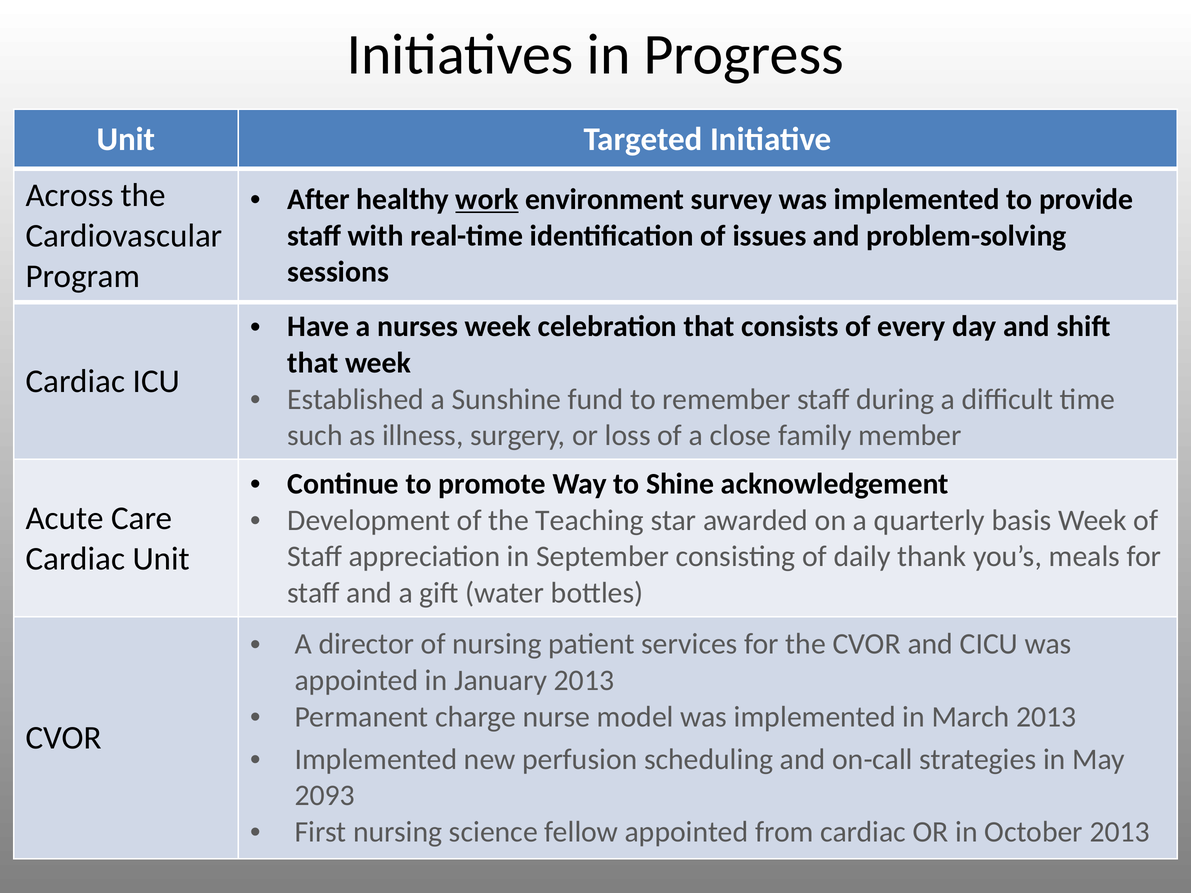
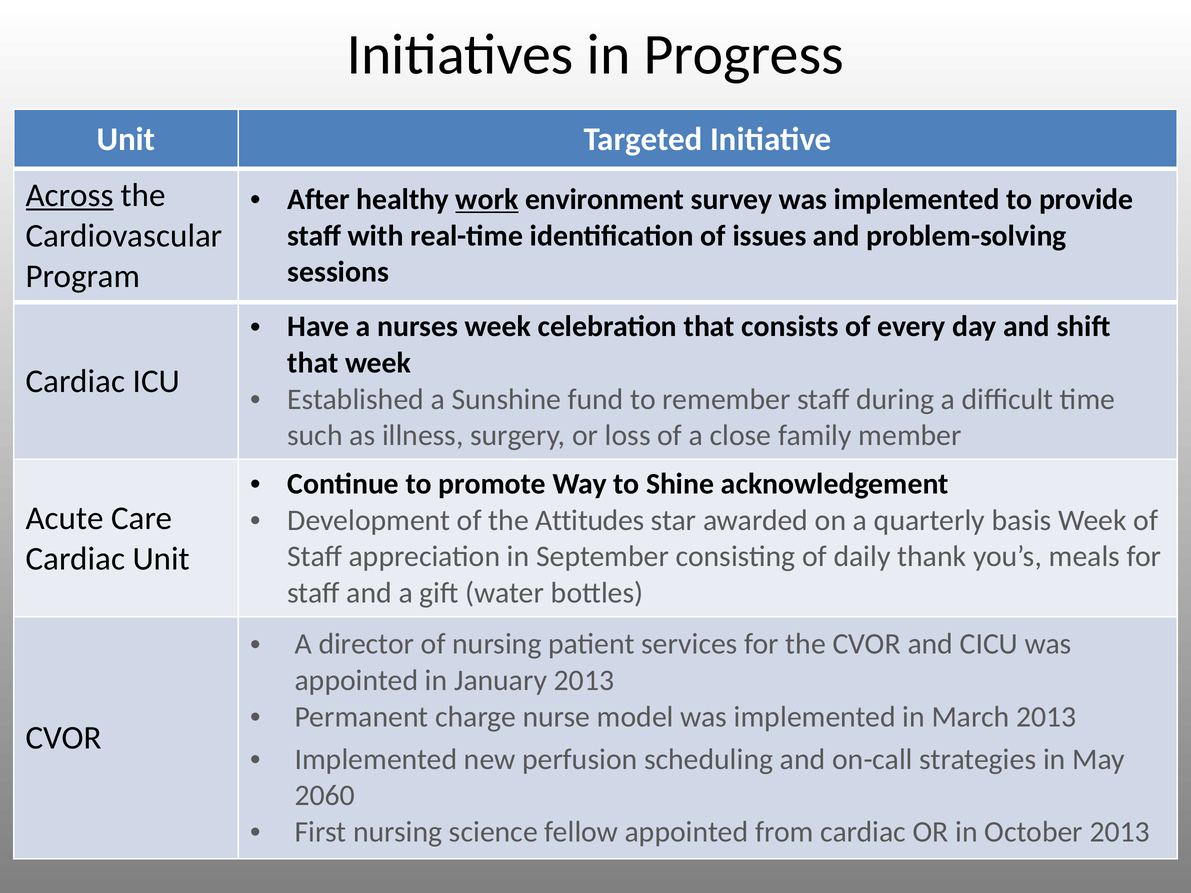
Across underline: none -> present (70, 195)
Teaching: Teaching -> Attitudes (590, 520)
2093: 2093 -> 2060 (325, 796)
